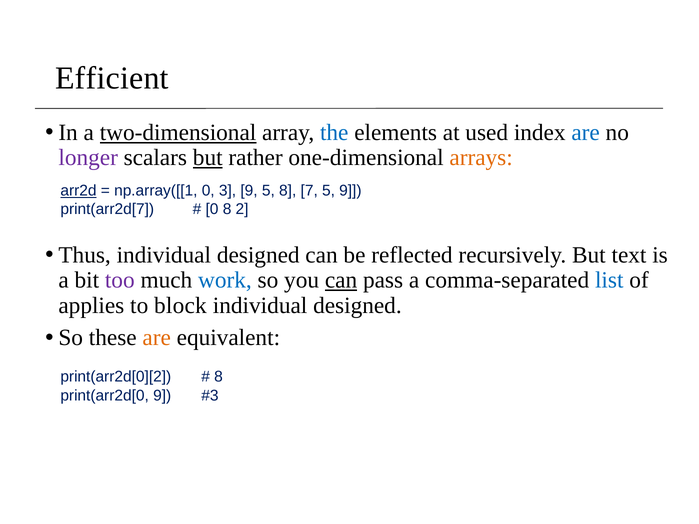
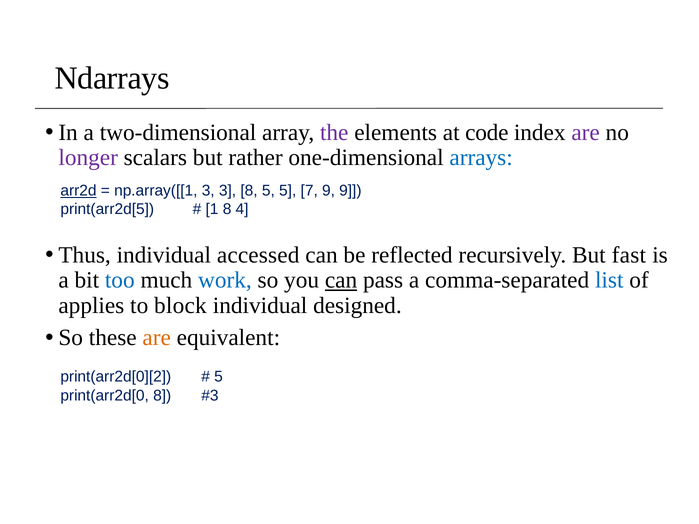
Efficient: Efficient -> Ndarrays (112, 78)
two-dimensional underline: present -> none (178, 133)
the colour: blue -> purple (334, 133)
used: used -> code (487, 133)
are colour: blue -> purple (586, 133)
but underline: present -> none (208, 158)
arrays colour: orange -> blue (481, 158)
np.array([[1 0: 0 -> 3 (208, 191)
3 9: 9 -> 8 (249, 191)
5 8: 8 -> 5 (288, 191)
7 5: 5 -> 9 (329, 191)
print(arr2d[7: print(arr2d[7 -> print(arr2d[5 (107, 209)
0: 0 -> 1 (212, 209)
2: 2 -> 4 (242, 209)
Thus individual designed: designed -> accessed (258, 255)
text: text -> fast (629, 255)
too colour: purple -> blue (120, 280)
8: 8 -> 5 (219, 377)
print(arr2d[0 9: 9 -> 8 (162, 396)
